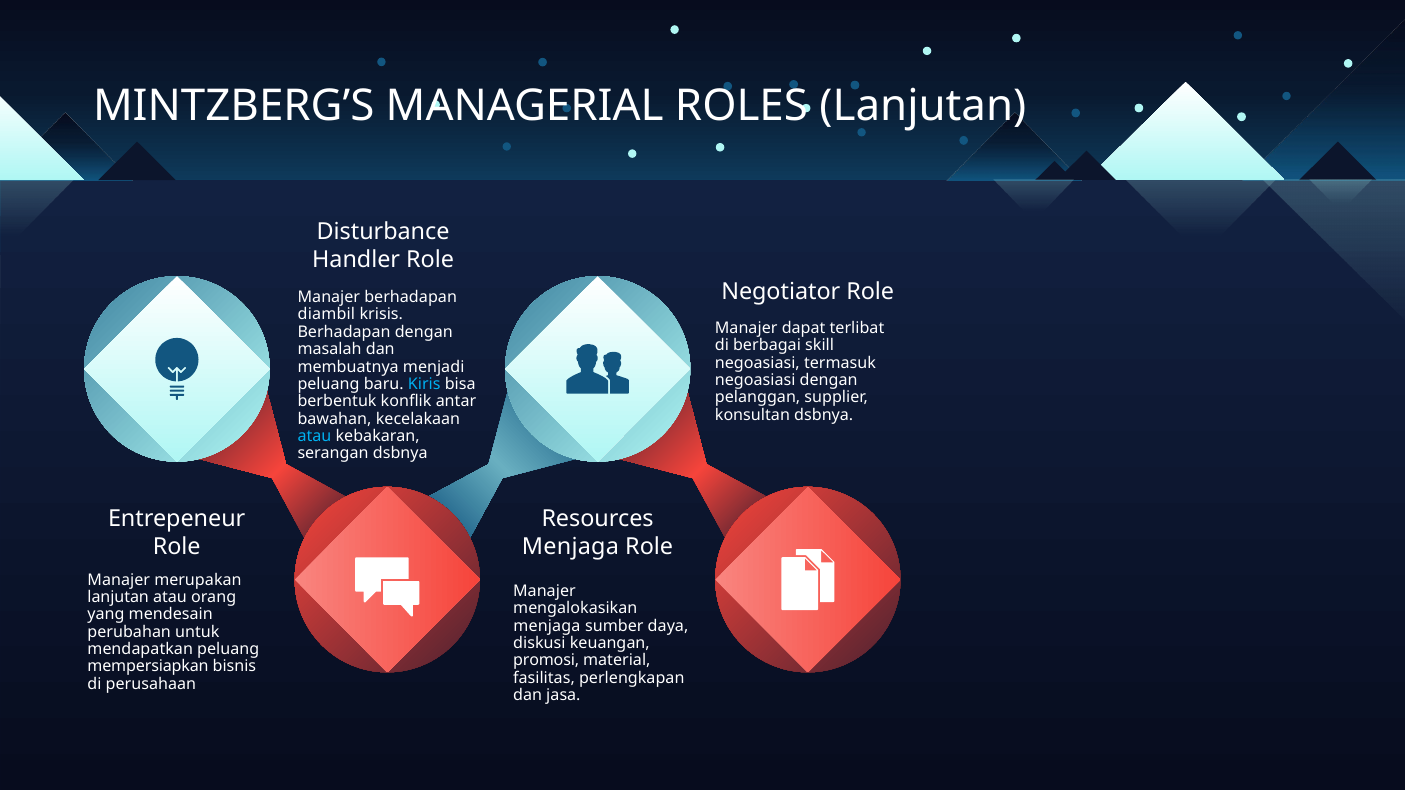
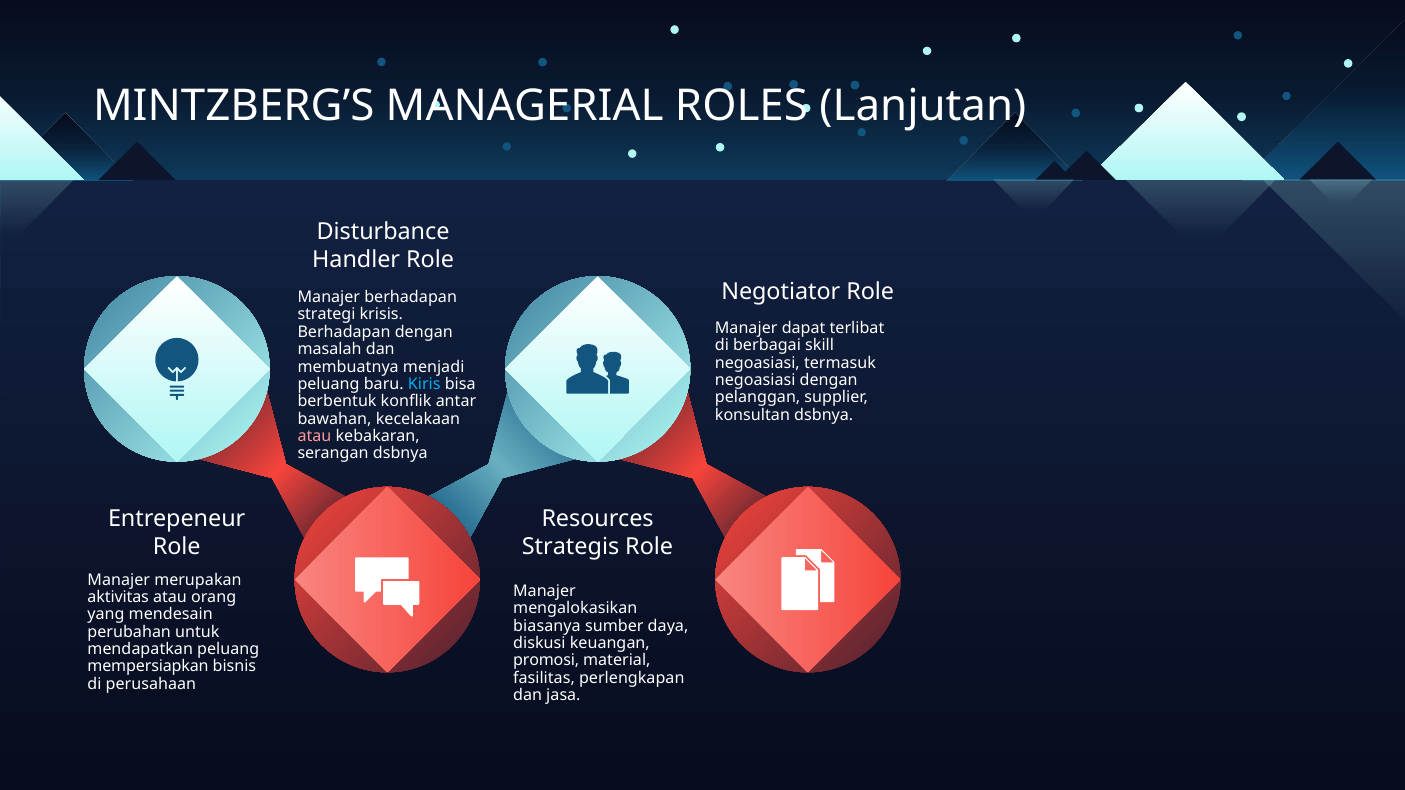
diambil: diambil -> strategi (326, 315)
atau colour: light blue -> pink (314, 436)
Menjaga: Menjaga -> Strategis (571, 547)
lanjutan: lanjutan -> aktivitas (118, 597)
menjaga: menjaga -> biasanya (547, 626)
